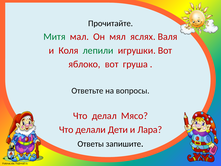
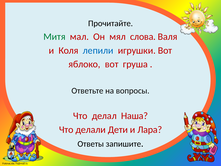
яслях: яслях -> слова (143, 37)
лепили colour: green -> blue (98, 50)
Мясо: Мясо -> Наша (135, 116)
